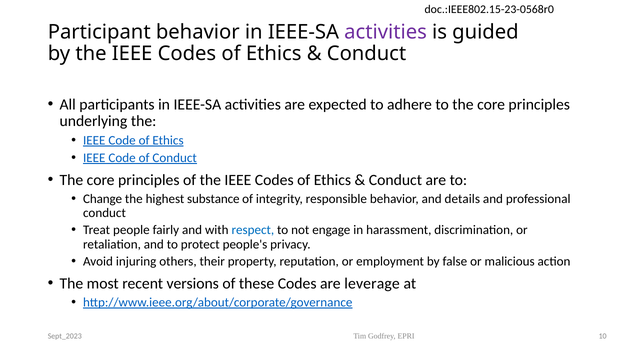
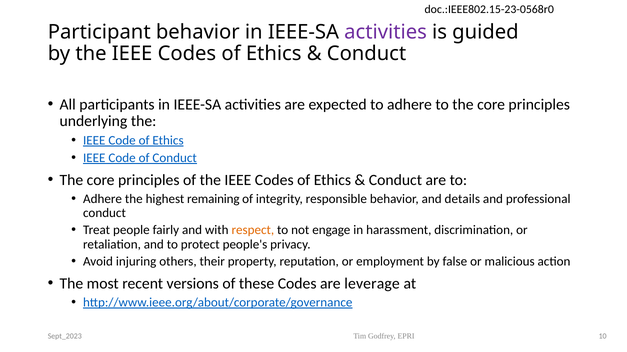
Change: Change -> Adhere (103, 199)
substance: substance -> remaining (213, 199)
respect colour: blue -> orange (253, 231)
